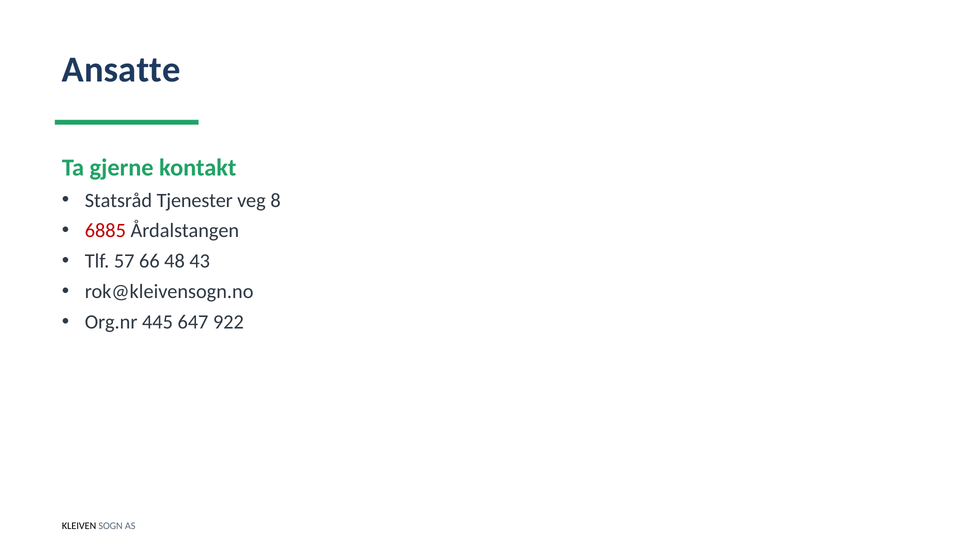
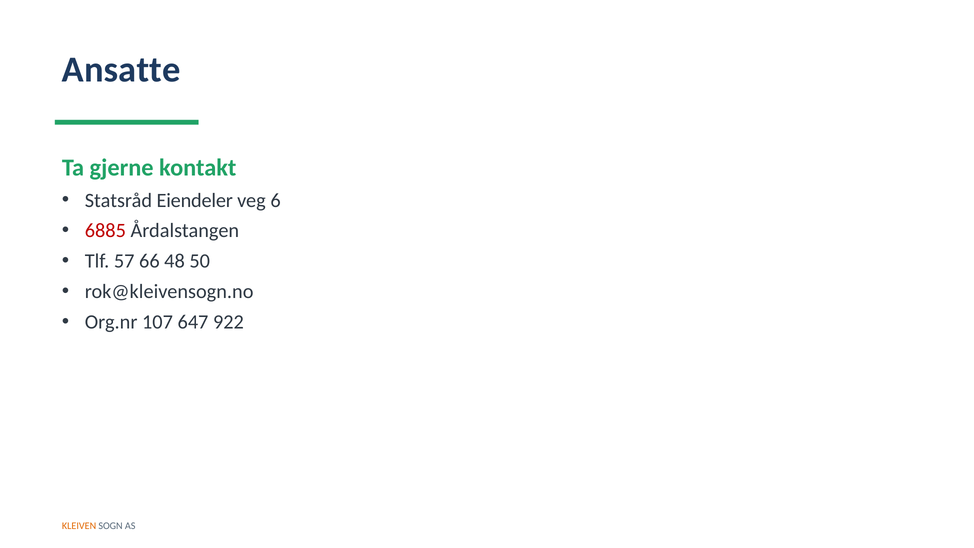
Tjenester: Tjenester -> Eiendeler (195, 200)
8: 8 -> 6 (276, 200)
43: 43 -> 50 (200, 261)
445: 445 -> 107 (157, 322)
KLEIVEN colour: black -> orange (79, 526)
